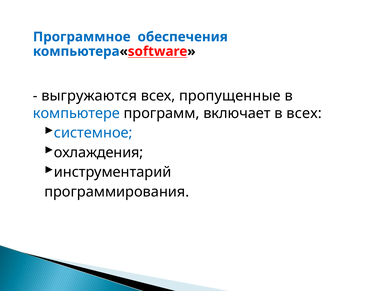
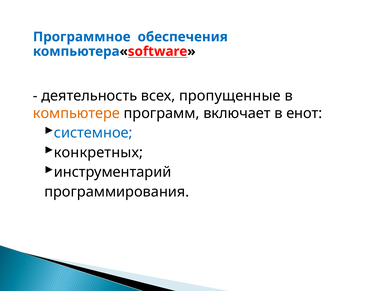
выгружаются: выгружаются -> деятельность (89, 96)
компьютере colour: blue -> orange (76, 113)
в всех: всех -> енот (304, 113)
охлаждения: охлаждения -> конкретных (98, 153)
